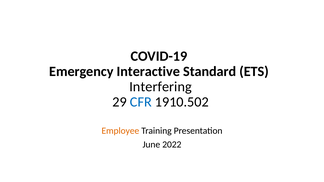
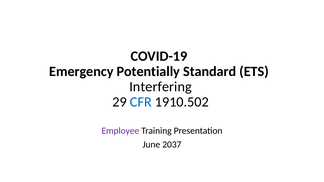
Interactive: Interactive -> Potentially (148, 72)
Employee colour: orange -> purple (120, 131)
2022: 2022 -> 2037 (172, 145)
